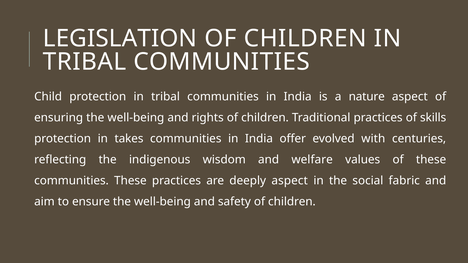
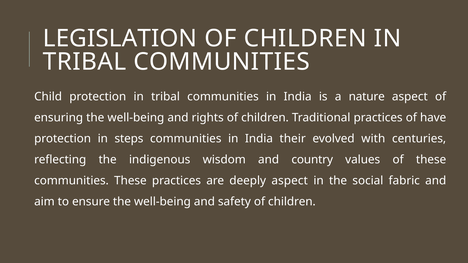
skills: skills -> have (433, 118)
takes: takes -> steps (129, 139)
offer: offer -> their (293, 139)
welfare: welfare -> country (312, 160)
